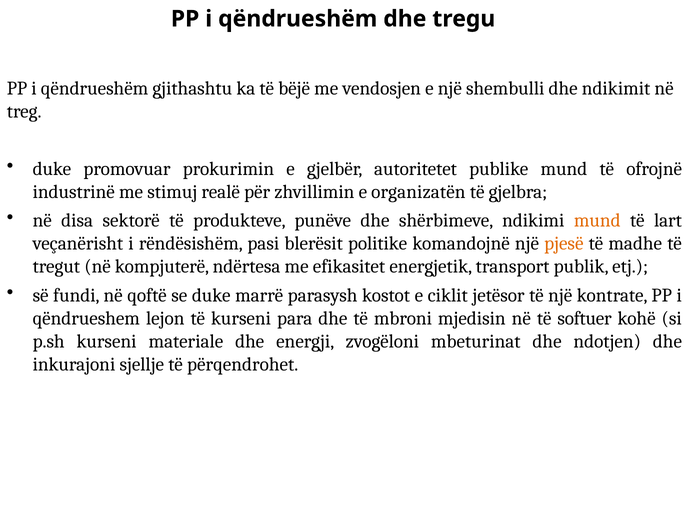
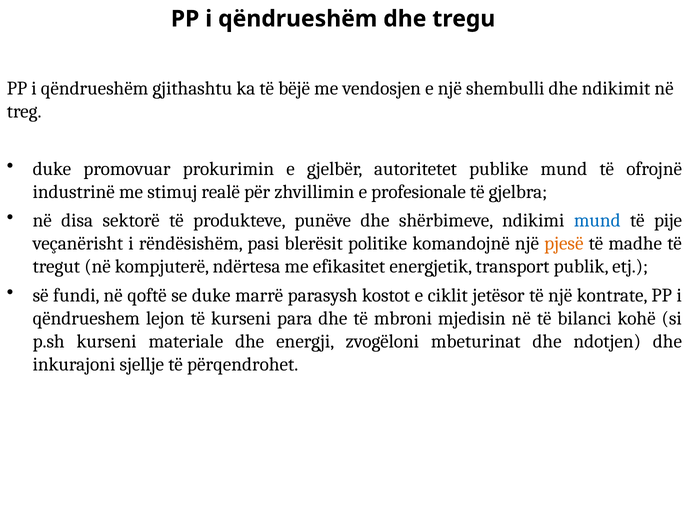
organizatën: organizatën -> profesionale (419, 192)
mund colour: orange -> blue (597, 221)
lart: lart -> pije (668, 221)
softuer: softuer -> bilanci (584, 318)
